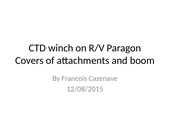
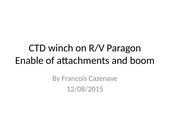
Covers: Covers -> Enable (29, 60)
